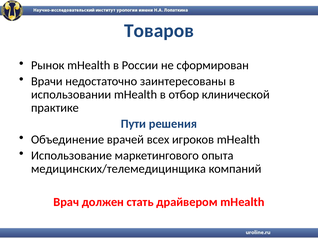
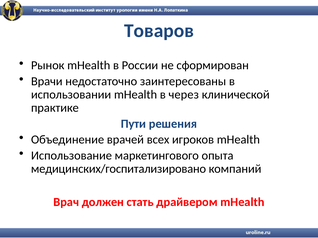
отбор: отбор -> через (184, 95)
медицинских/телемедицинщика: медицинских/телемедицинщика -> медицинских/госпитализировано (119, 169)
